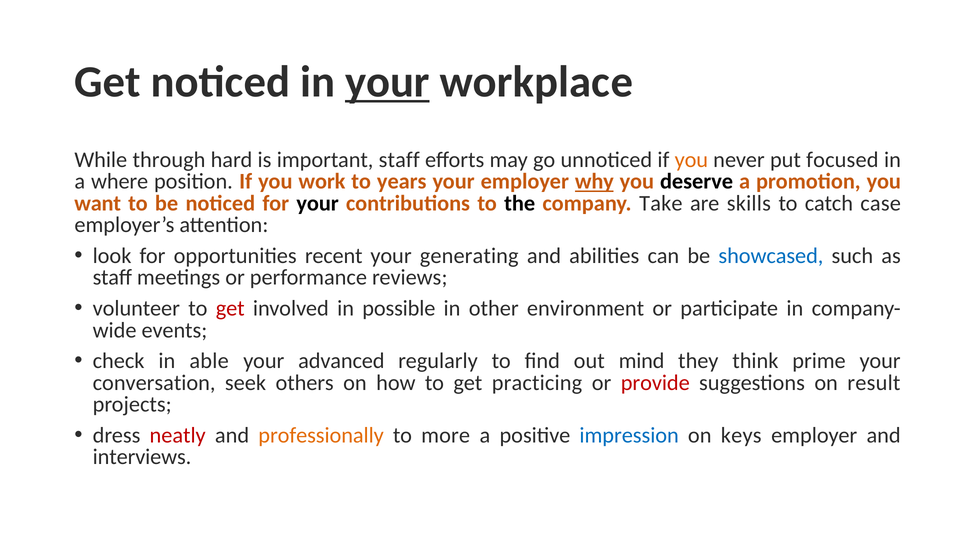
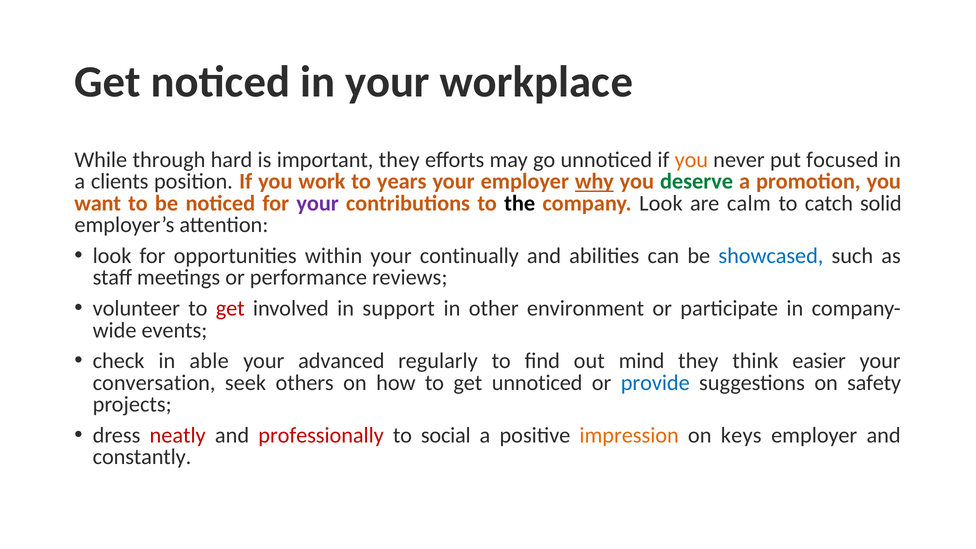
your underline: present -> none (387, 82)
important staff: staff -> they (399, 160)
where: where -> clients (120, 182)
deserve colour: black -> green (697, 182)
your colour: black -> purple (318, 203)
company Take: Take -> Look (661, 203)
skills: skills -> calm (749, 203)
case: case -> solid (881, 203)
recent: recent -> within (334, 256)
generating: generating -> continually (469, 256)
possible: possible -> support (399, 308)
prime: prime -> easier (819, 361)
get practicing: practicing -> unnoticed (537, 383)
provide colour: red -> blue (655, 383)
result: result -> safety (874, 383)
professionally colour: orange -> red (321, 435)
more: more -> social (446, 435)
impression colour: blue -> orange (629, 435)
interviews: interviews -> constantly (142, 457)
